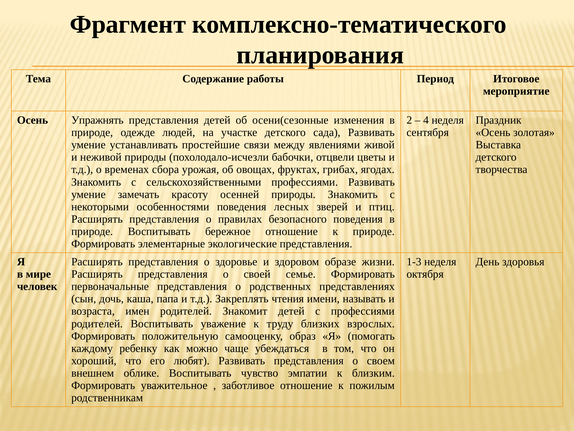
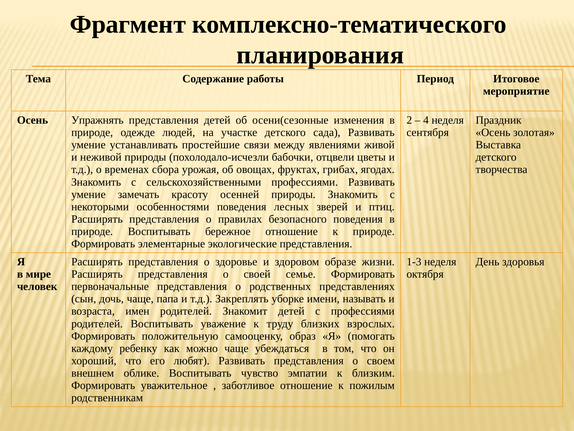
дочь каша: каша -> чаще (140, 299)
чтения: чтения -> уборке (288, 299)
